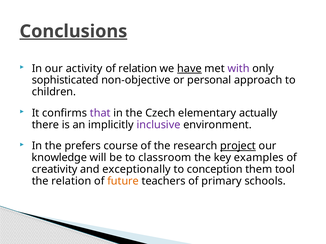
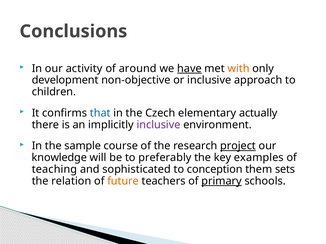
Conclusions underline: present -> none (73, 31)
of relation: relation -> around (138, 69)
with colour: purple -> orange (238, 69)
sophisticated: sophisticated -> development (65, 80)
or personal: personal -> inclusive (209, 80)
that colour: purple -> blue (100, 113)
prefers: prefers -> sample (83, 146)
classroom: classroom -> preferably (165, 158)
creativity: creativity -> teaching (54, 170)
exceptionally: exceptionally -> sophisticated (137, 170)
tool: tool -> sets (285, 170)
primary underline: none -> present (222, 181)
